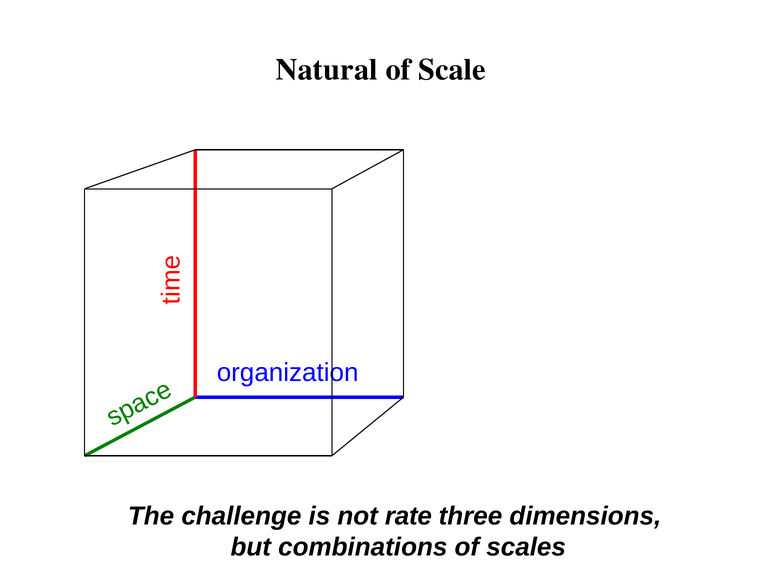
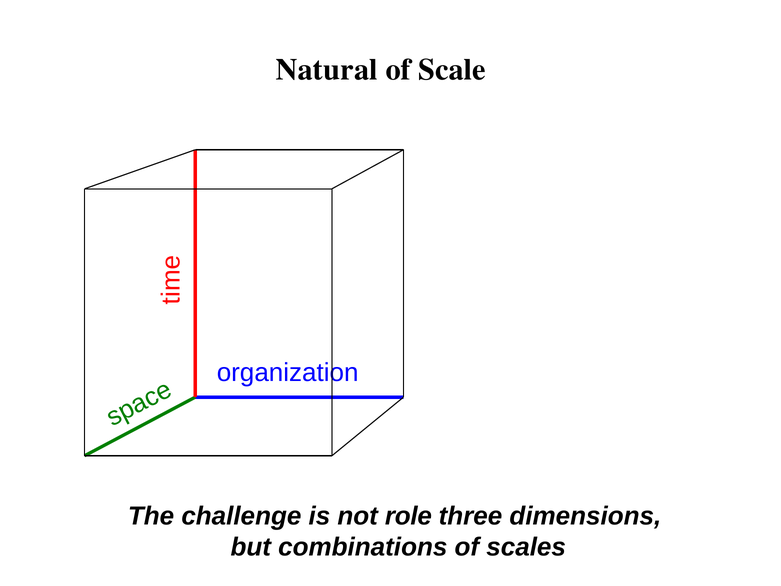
rate: rate -> role (408, 516)
